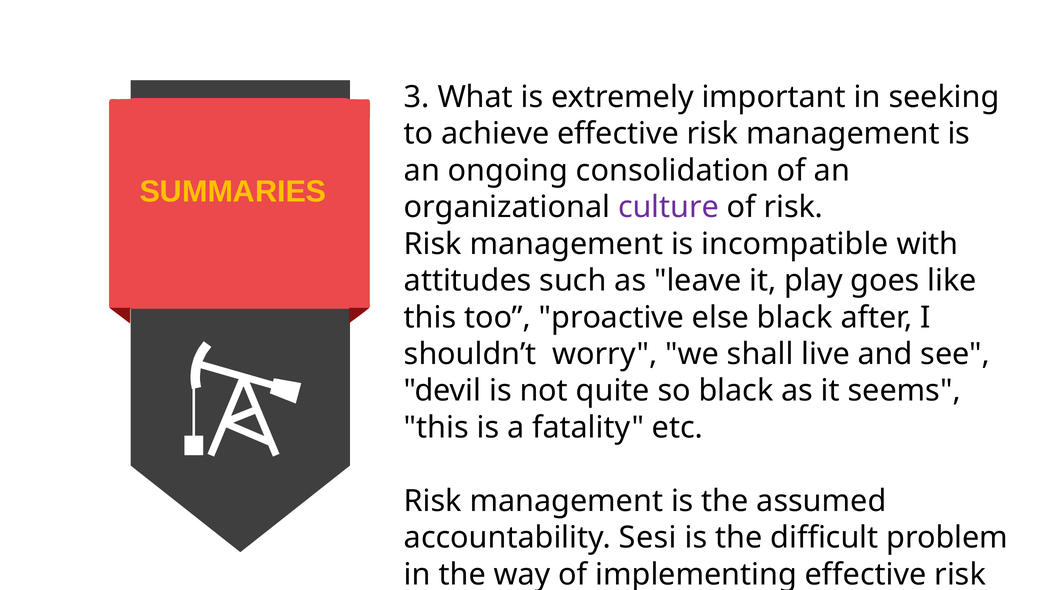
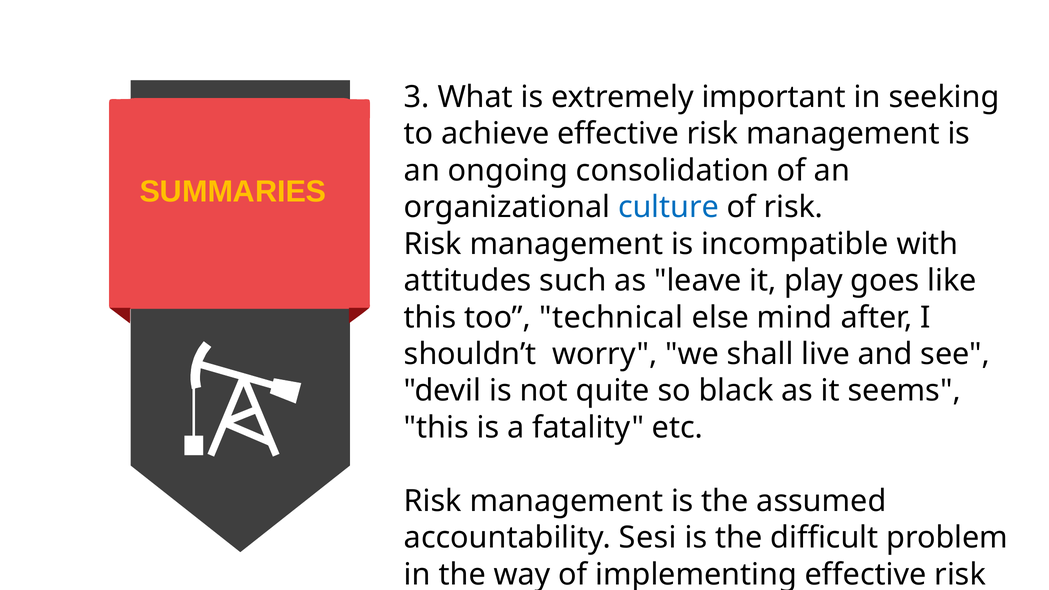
culture colour: purple -> blue (668, 207)
proactive: proactive -> technical (611, 317)
else black: black -> mind (795, 317)
